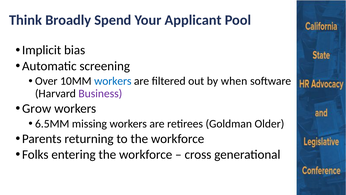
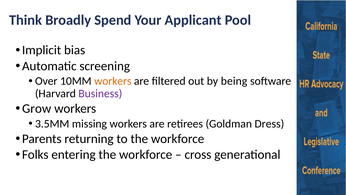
workers colour: blue -> orange (113, 81)
when: when -> being (234, 81)
6.5MM: 6.5MM -> 3.5MM (52, 124)
Older: Older -> Dress (269, 124)
